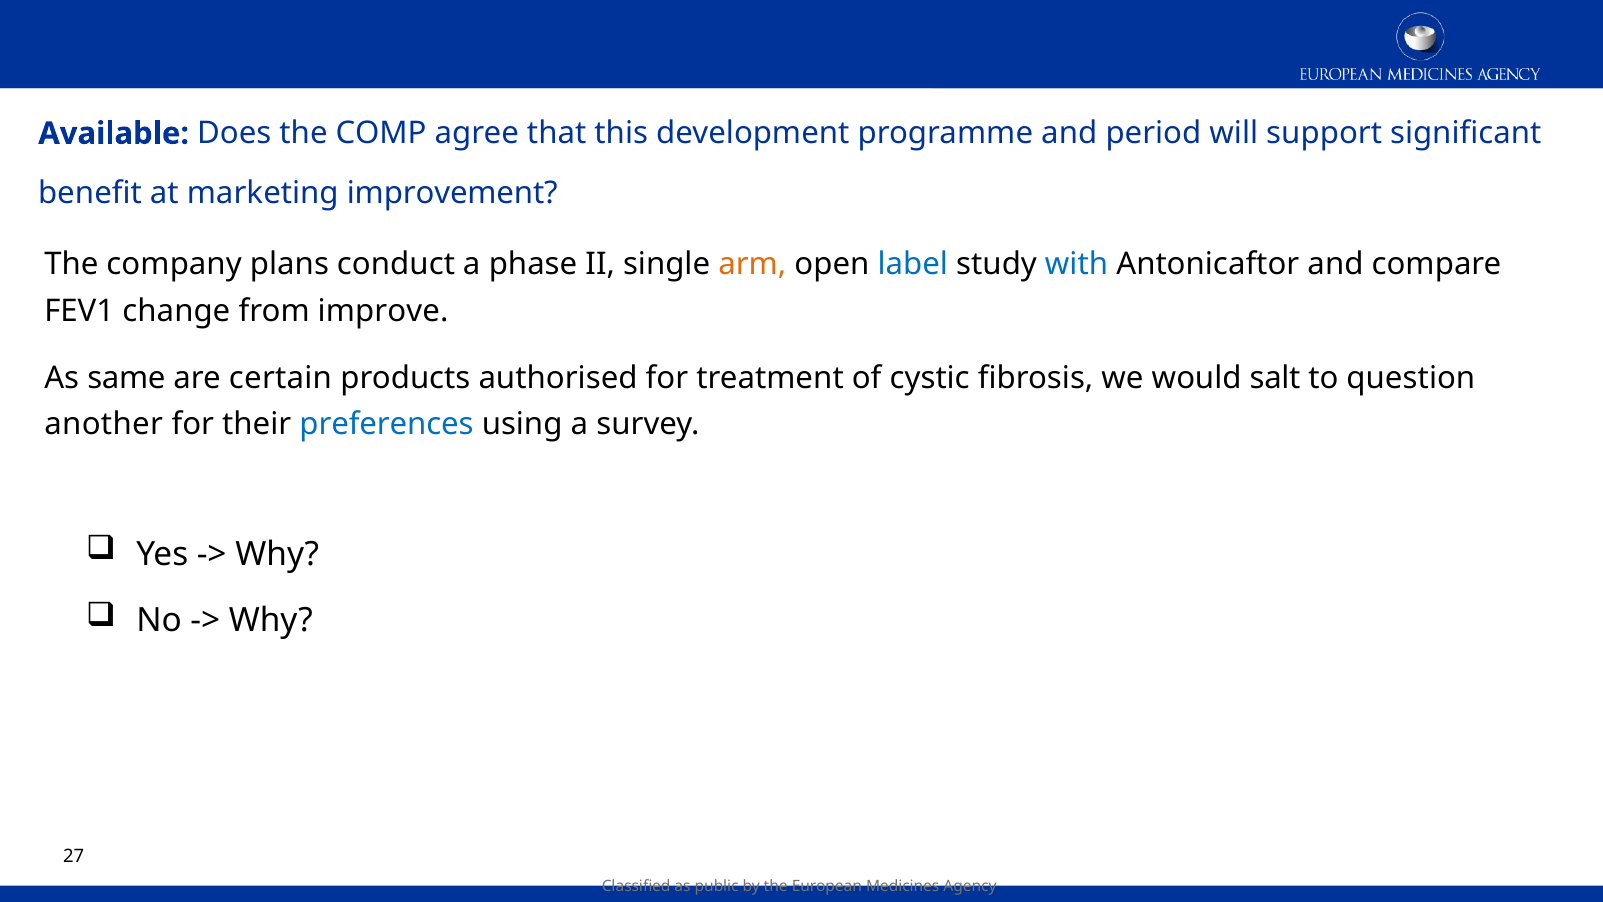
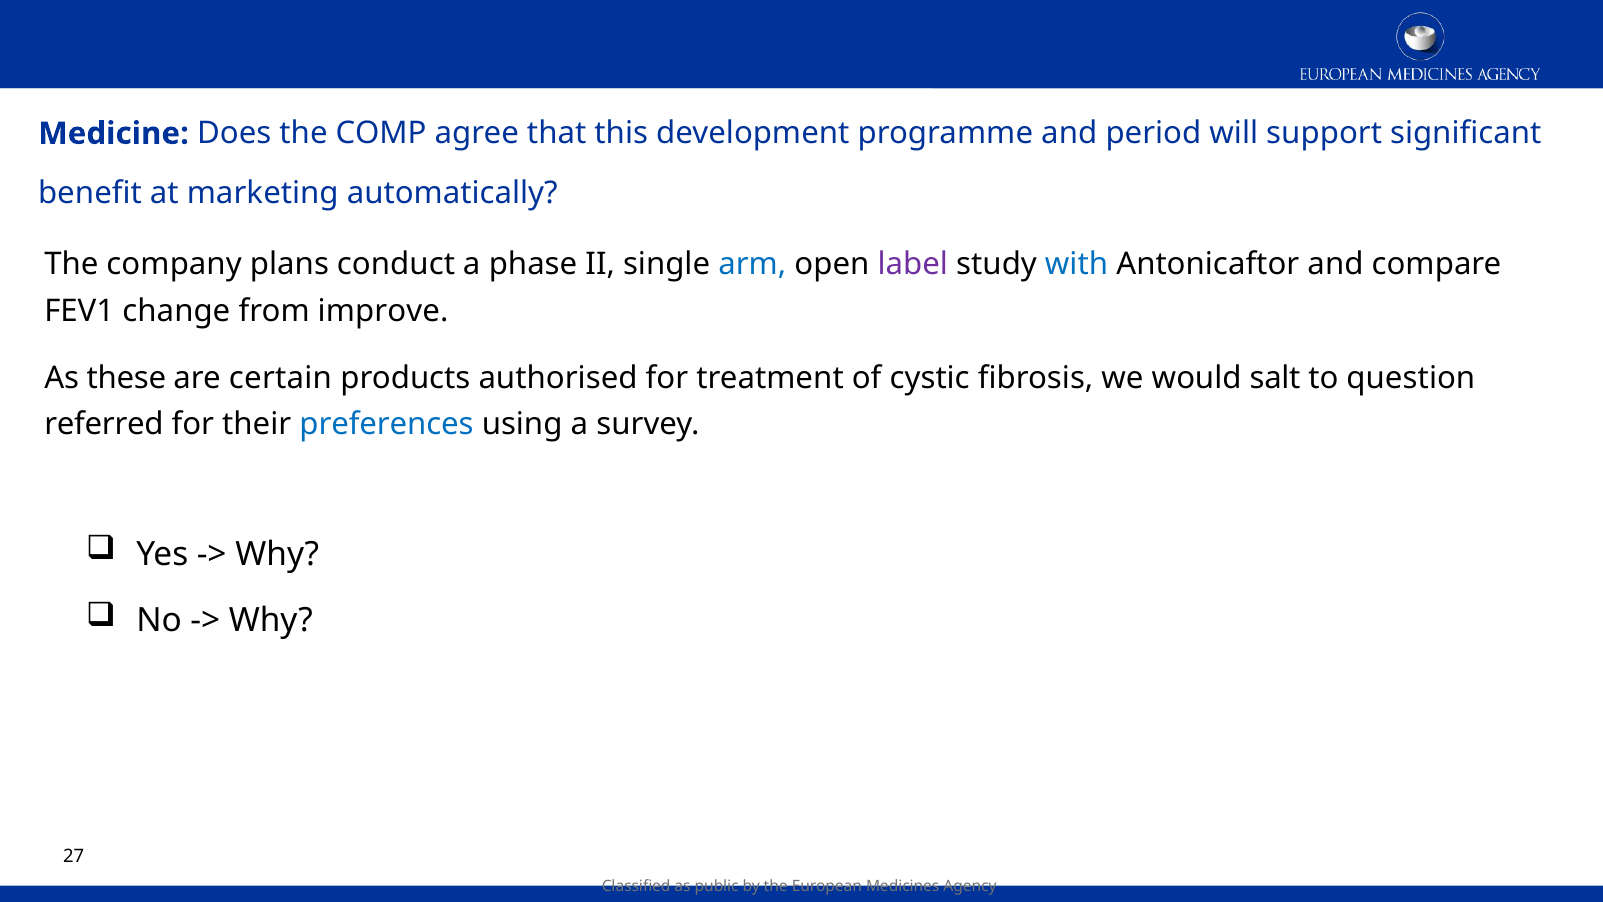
Available: Available -> Medicine (114, 133)
improvement: improvement -> automatically (452, 194)
arm colour: orange -> blue (752, 264)
label colour: blue -> purple (913, 264)
same: same -> these (126, 378)
another: another -> referred (104, 424)
